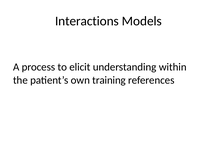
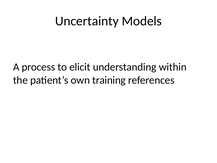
Interactions: Interactions -> Uncertainty (87, 21)
